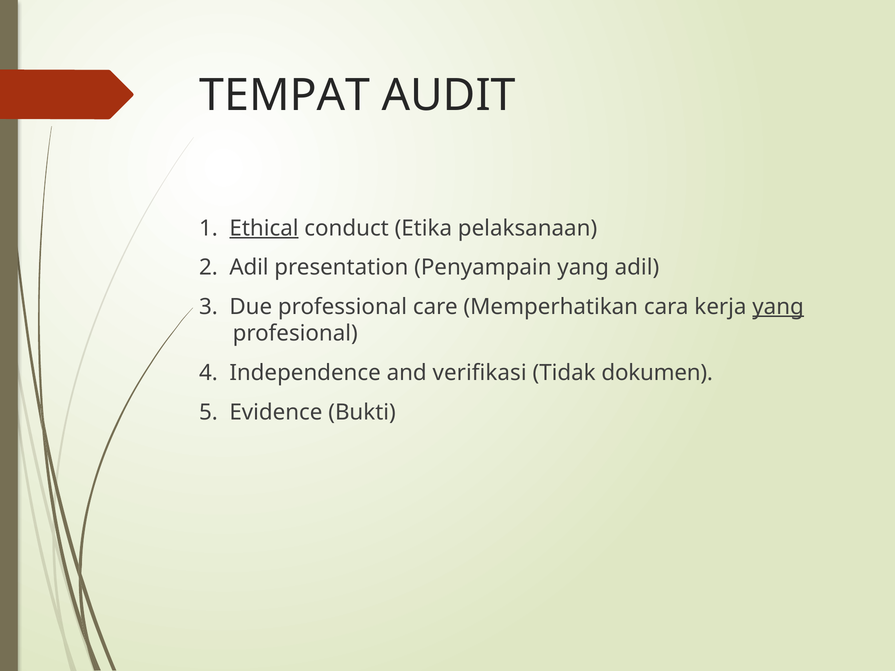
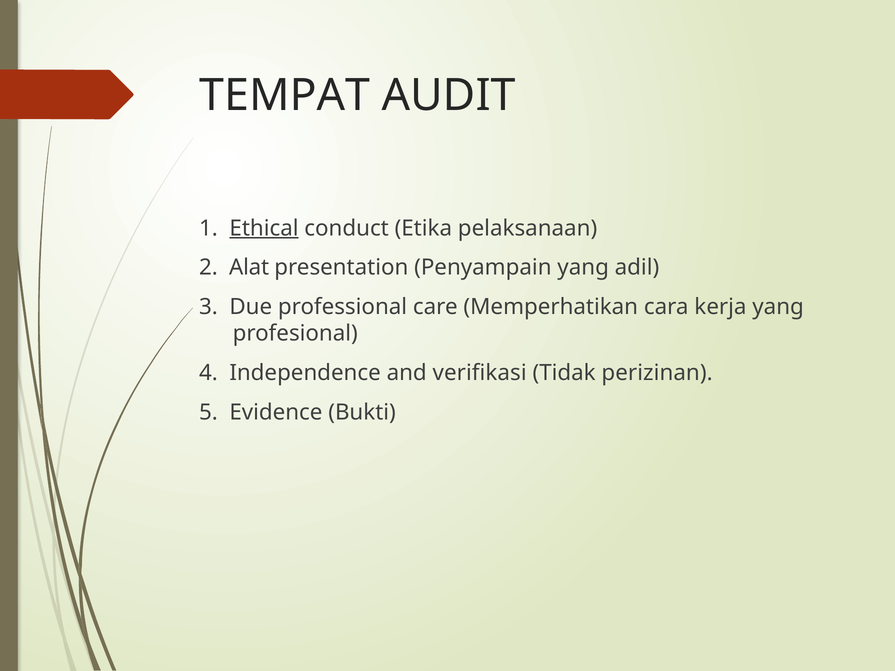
2 Adil: Adil -> Alat (249, 268)
yang underline: present -> none (778, 307)
dokumen: dokumen -> perizinan (657, 373)
